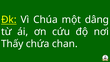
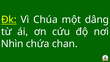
Thấy: Thấy -> Nhìn (12, 44)
